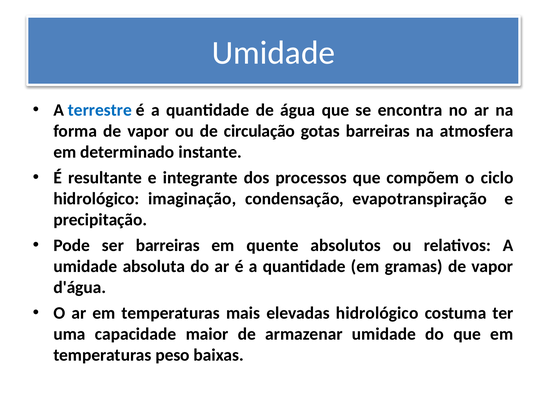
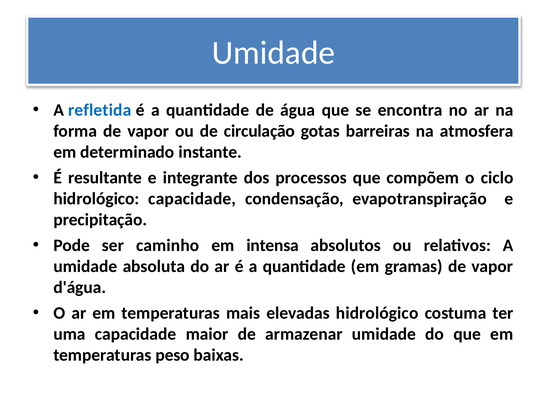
terrestre: terrestre -> refletida (100, 110)
hidrológico imaginação: imaginação -> capacidade (192, 199)
ser barreiras: barreiras -> caminho (168, 246)
quente: quente -> intensa (273, 246)
